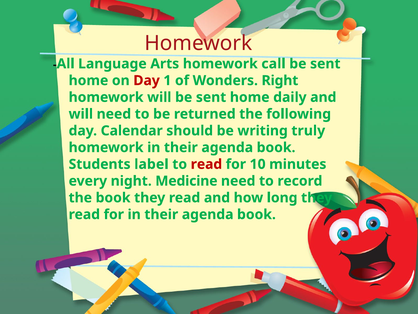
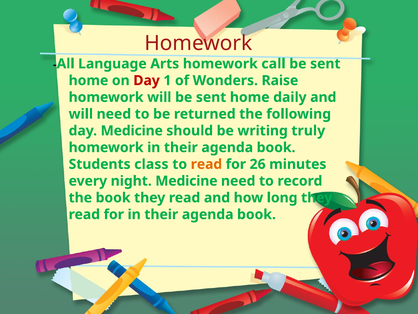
Right: Right -> Raise (280, 80)
day Calendar: Calendar -> Medicine (132, 131)
label: label -> class (151, 164)
read colour: red -> orange (206, 164)
10: 10 -> 26 (258, 164)
